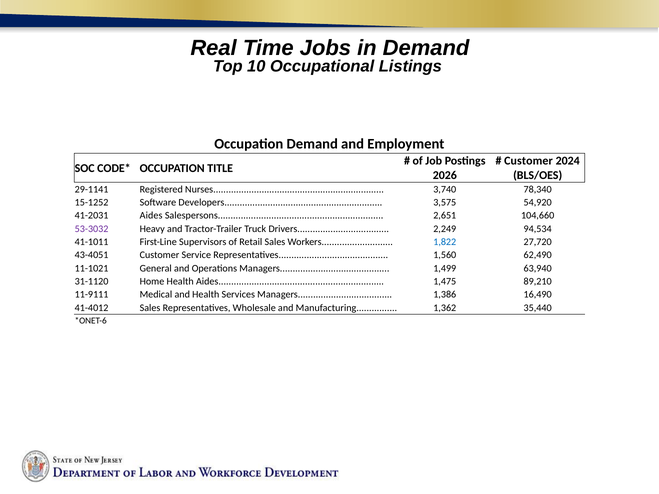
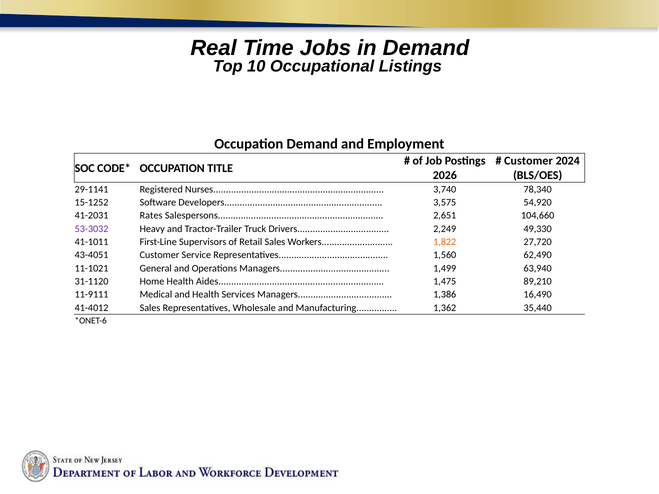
41-2031 Aides: Aides -> Rates (151, 216)
94,534: 94,534 -> 49,330 (538, 229)
1,822 colour: blue -> orange (445, 242)
